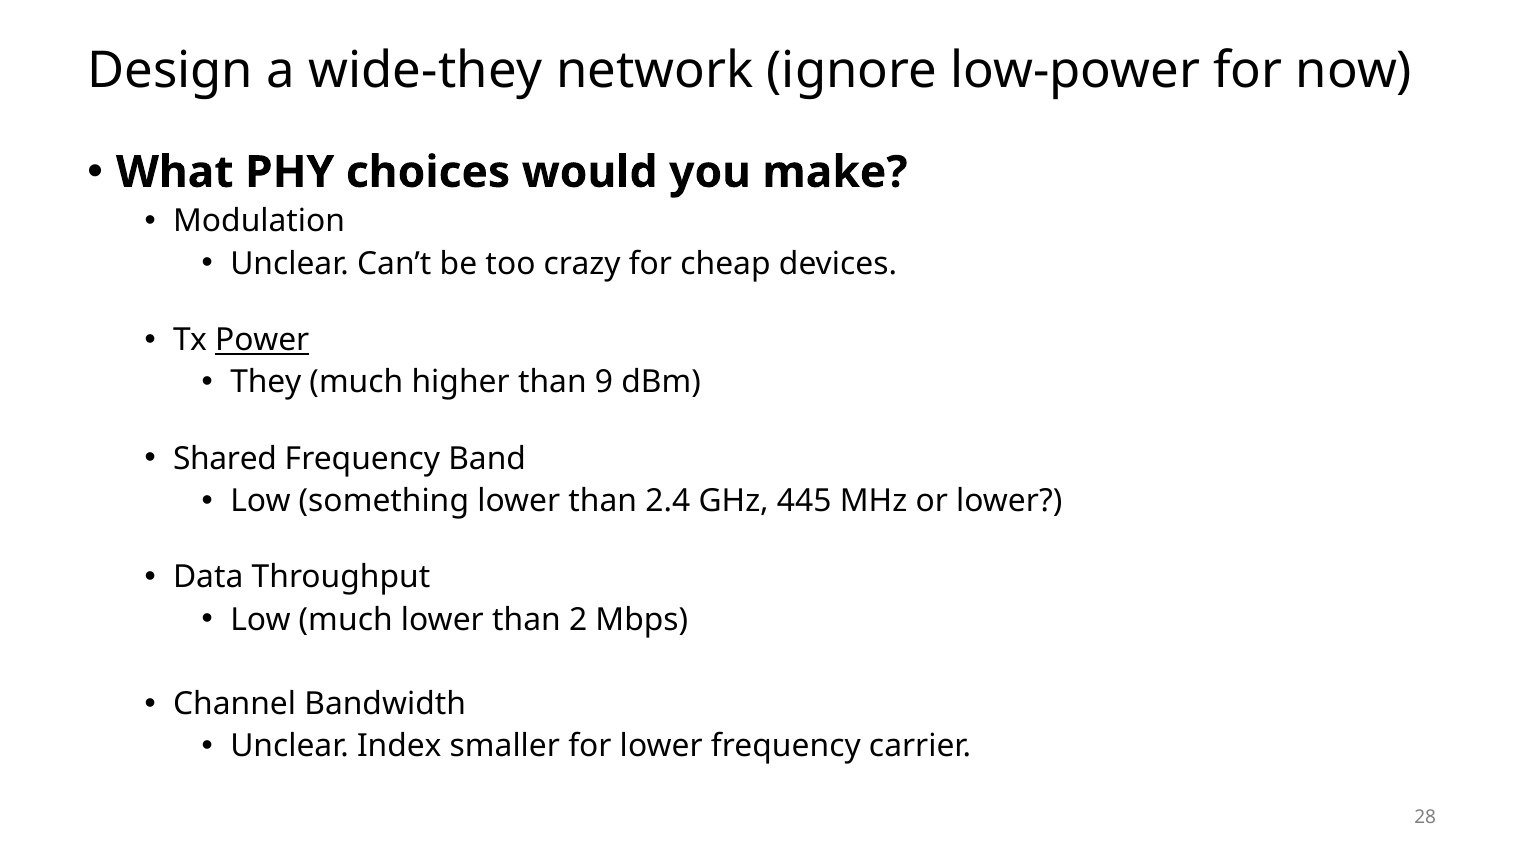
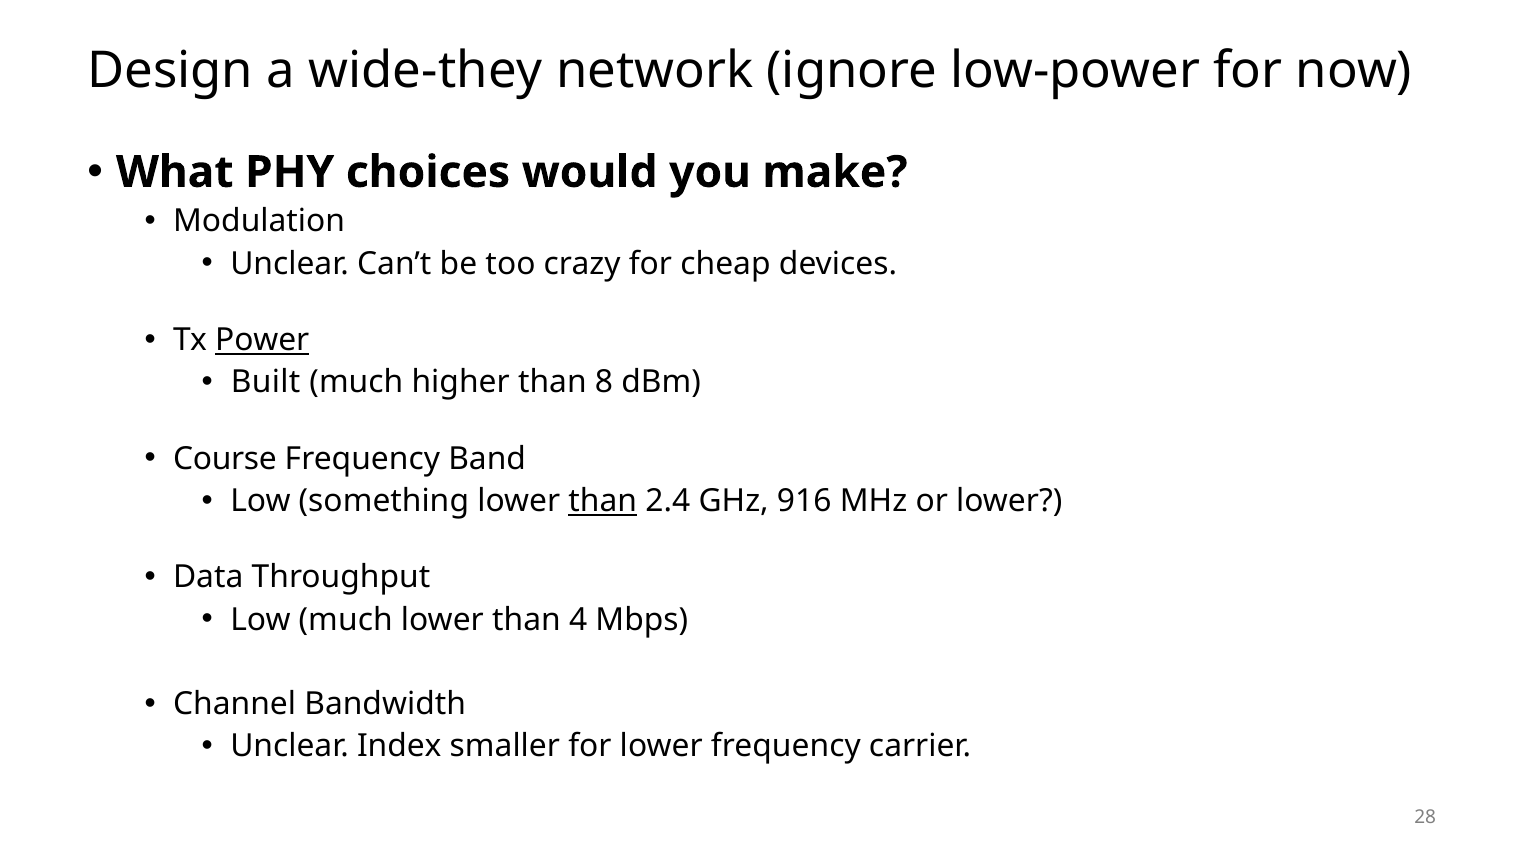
They: They -> Built (266, 382)
9: 9 -> 8 (604, 382)
Shared: Shared -> Course (225, 459)
than underline: none -> present (603, 501)
445: 445 -> 916 (804, 501)
2: 2 -> 4 (578, 620)
